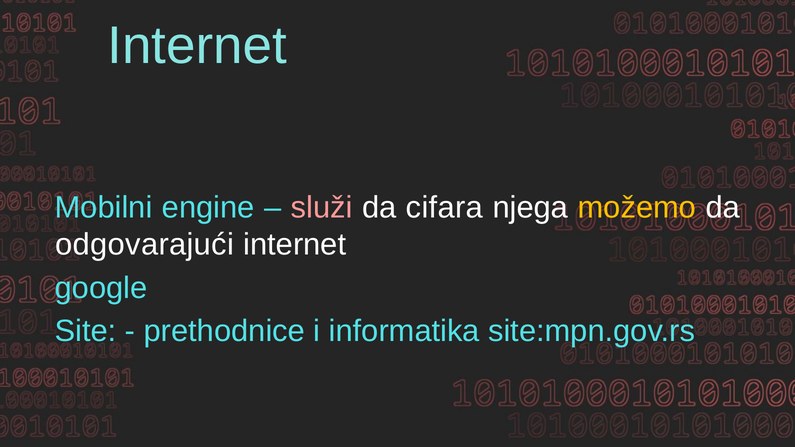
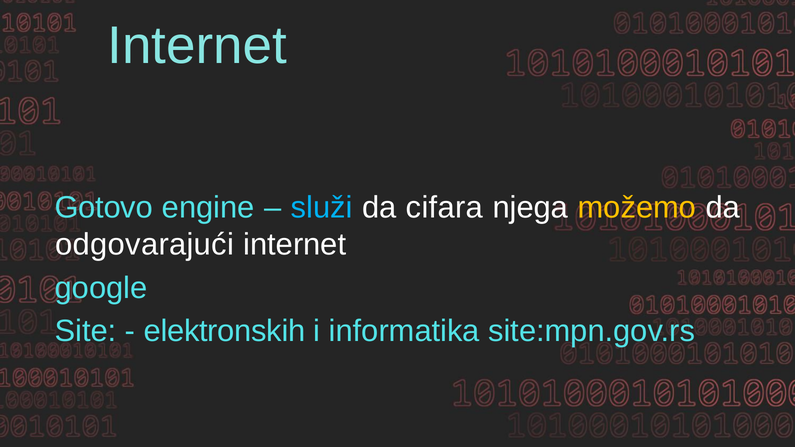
Mobilni: Mobilni -> Gotovo (104, 208)
služi colour: pink -> light blue (322, 208)
prethodnice: prethodnice -> elektronskih (224, 331)
